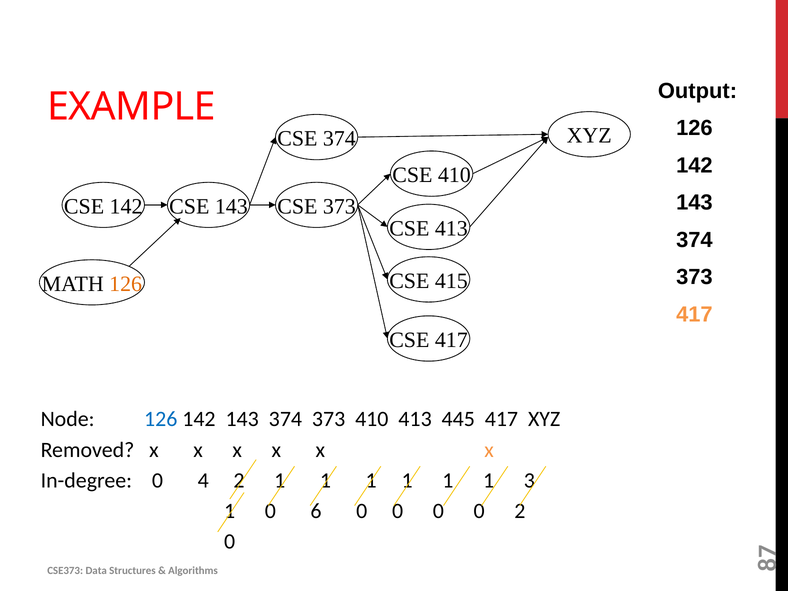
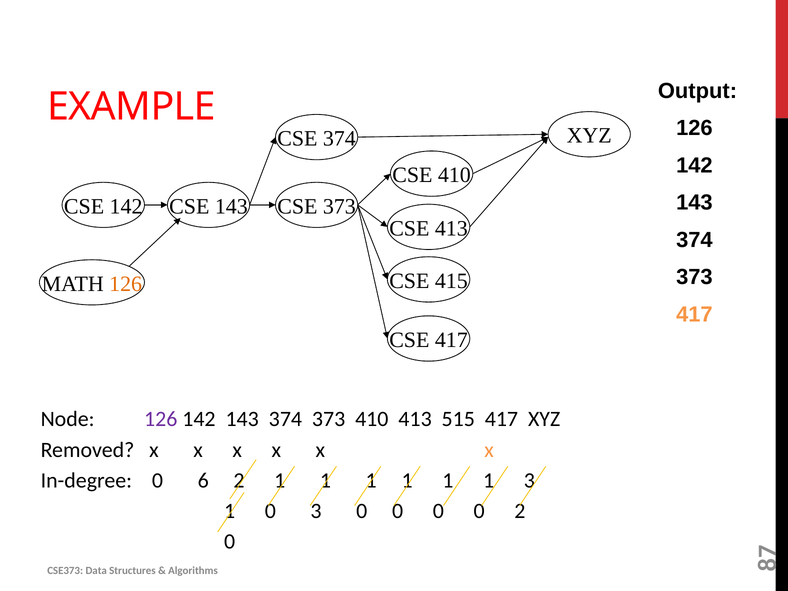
126 colour: blue -> purple (161, 419)
445: 445 -> 515 (458, 419)
4: 4 -> 6 (203, 480)
0 6: 6 -> 3 (316, 511)
